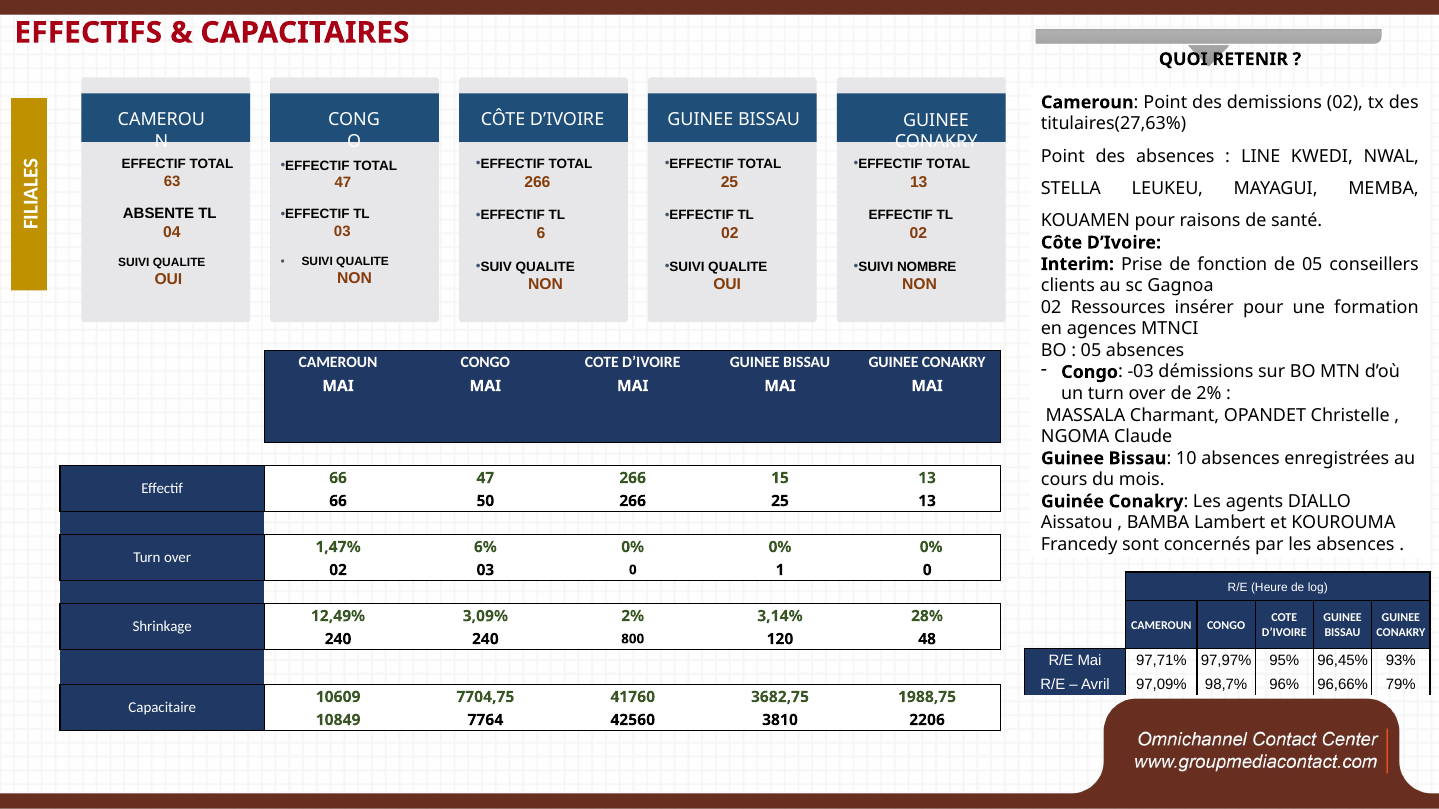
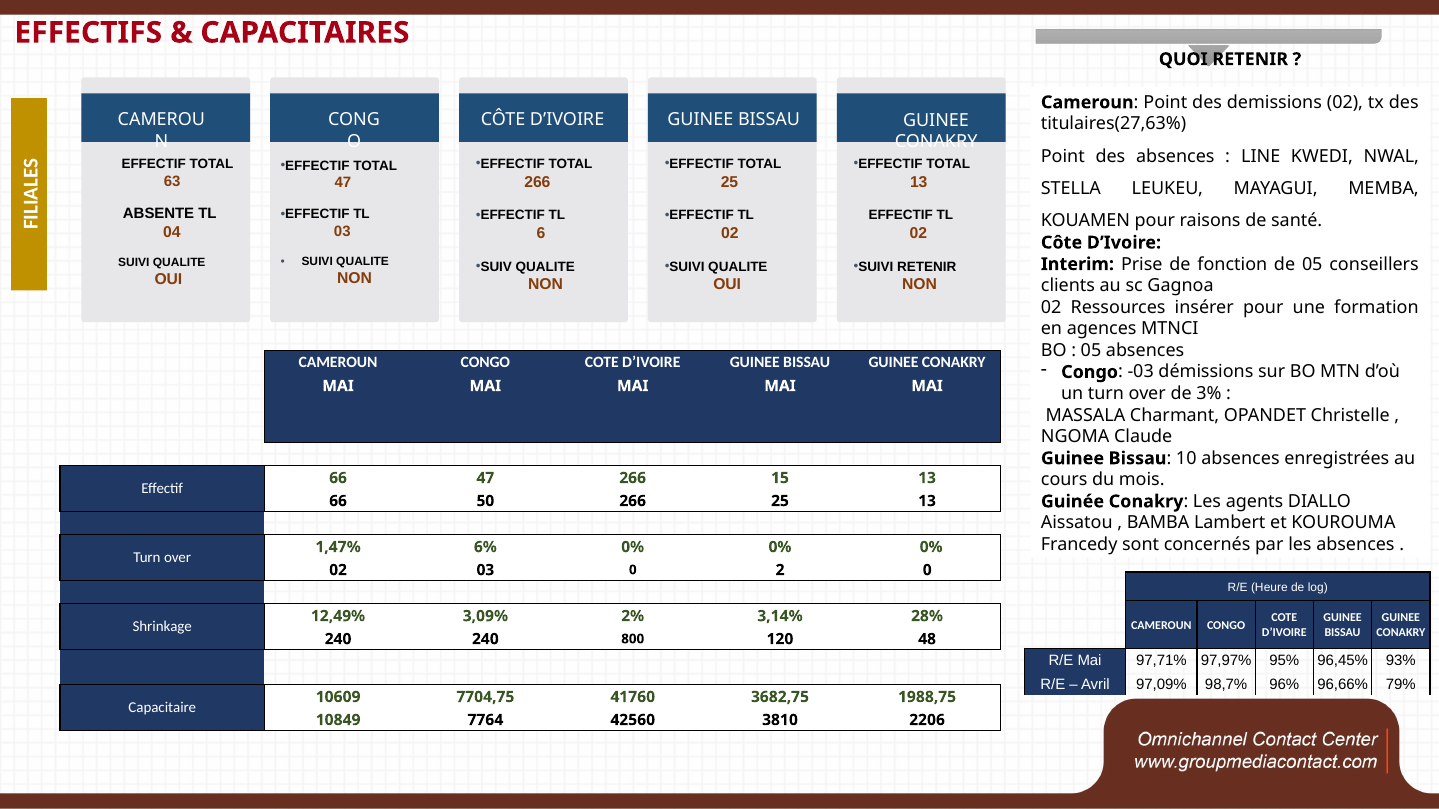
SUIVI NOMBRE: NOMBRE -> RETENIR (927, 267)
de 2%: 2% -> 3% (1209, 394)
1: 1 -> 2 (780, 570)
